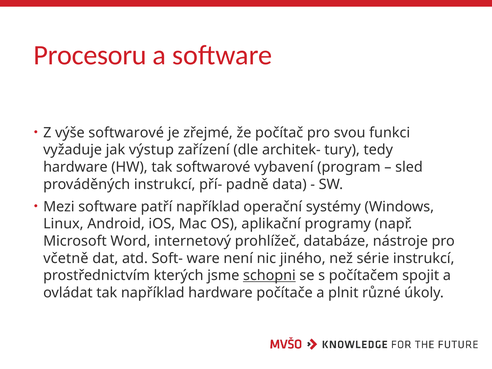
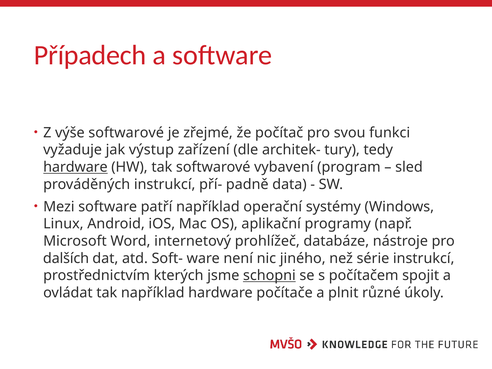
Procesoru: Procesoru -> Případech (90, 55)
hardware underline: none -> present (75, 167)
včetně: včetně -> dalších (66, 258)
